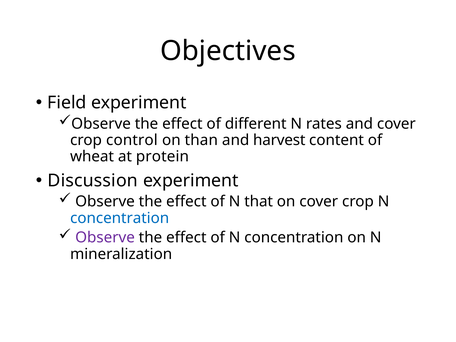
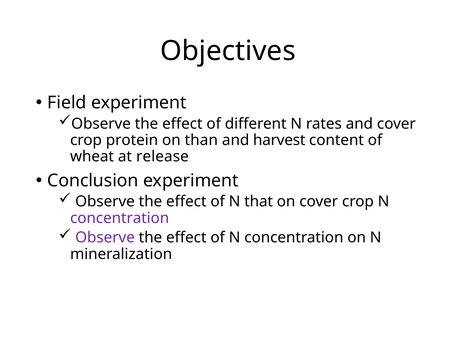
control: control -> protein (132, 140)
protein: protein -> release (162, 157)
Discussion: Discussion -> Conclusion (93, 181)
concentration colour: blue -> purple (120, 218)
